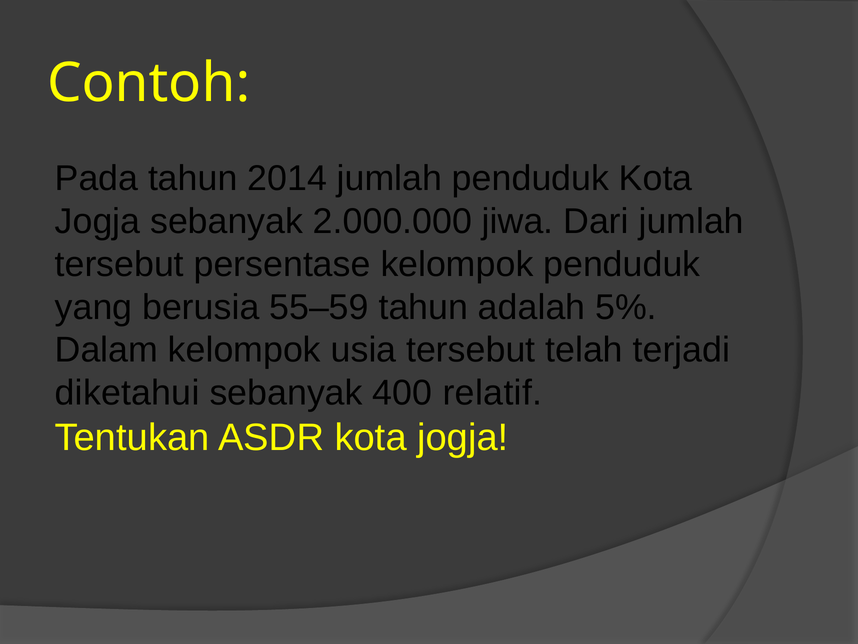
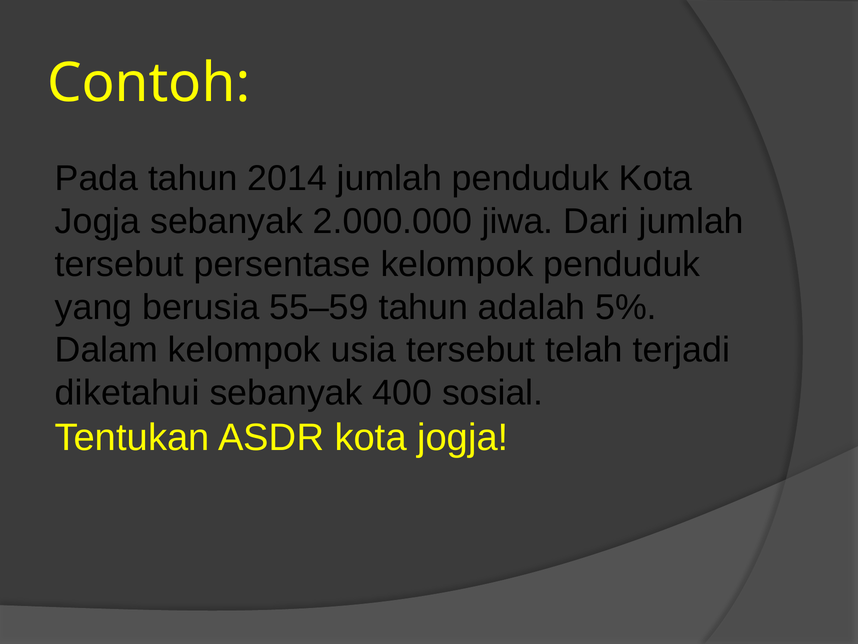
relatif: relatif -> sosial (493, 393)
